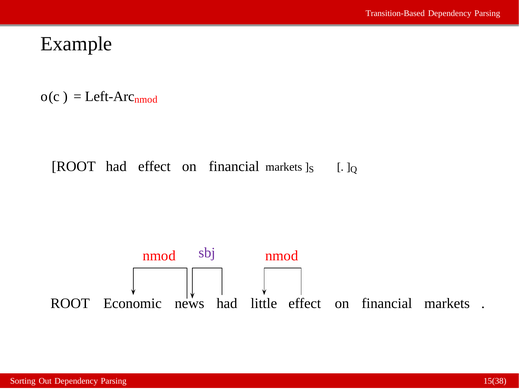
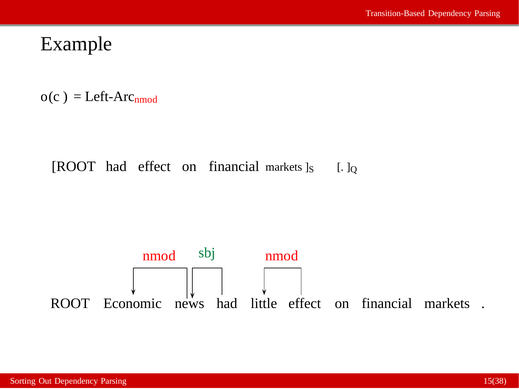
sbj colour: purple -> green (207, 253)
